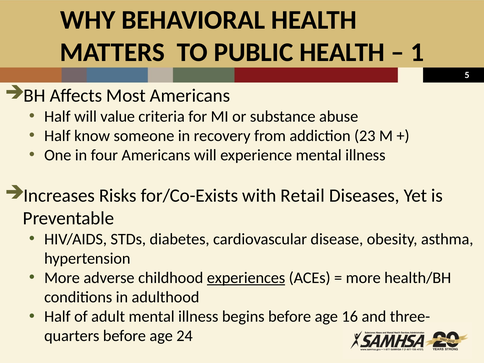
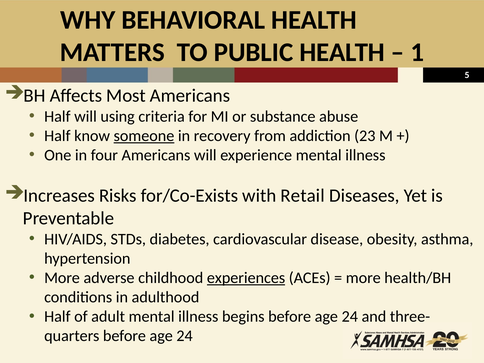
value: value -> using (118, 116)
someone underline: none -> present (144, 136)
begins before age 16: 16 -> 24 (350, 317)
